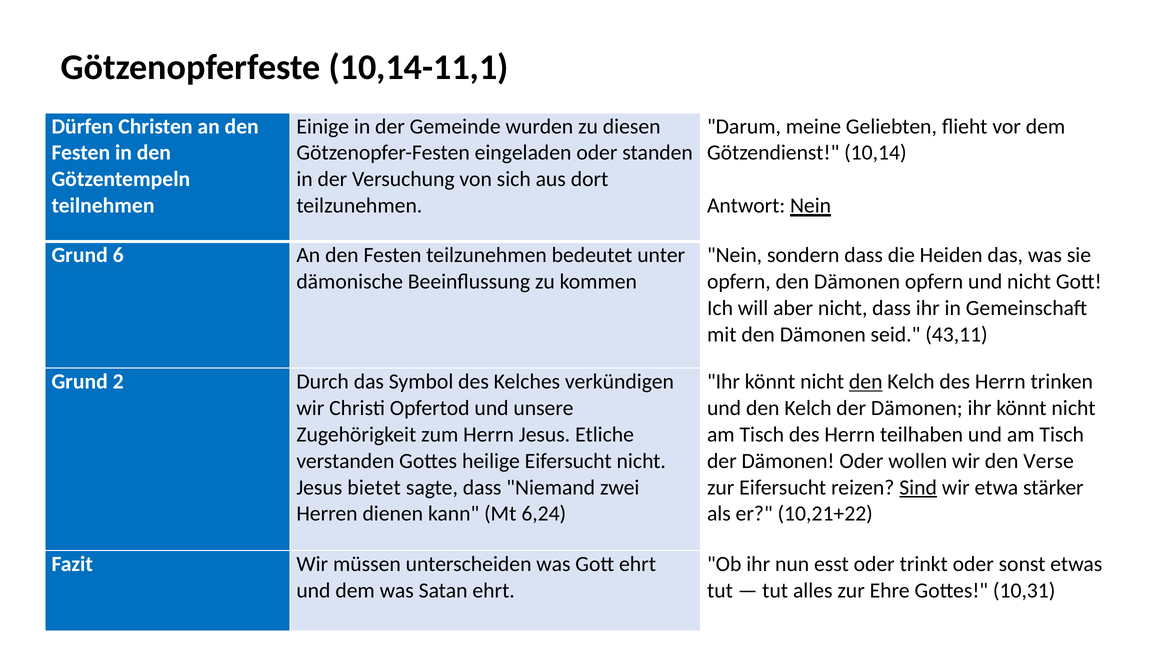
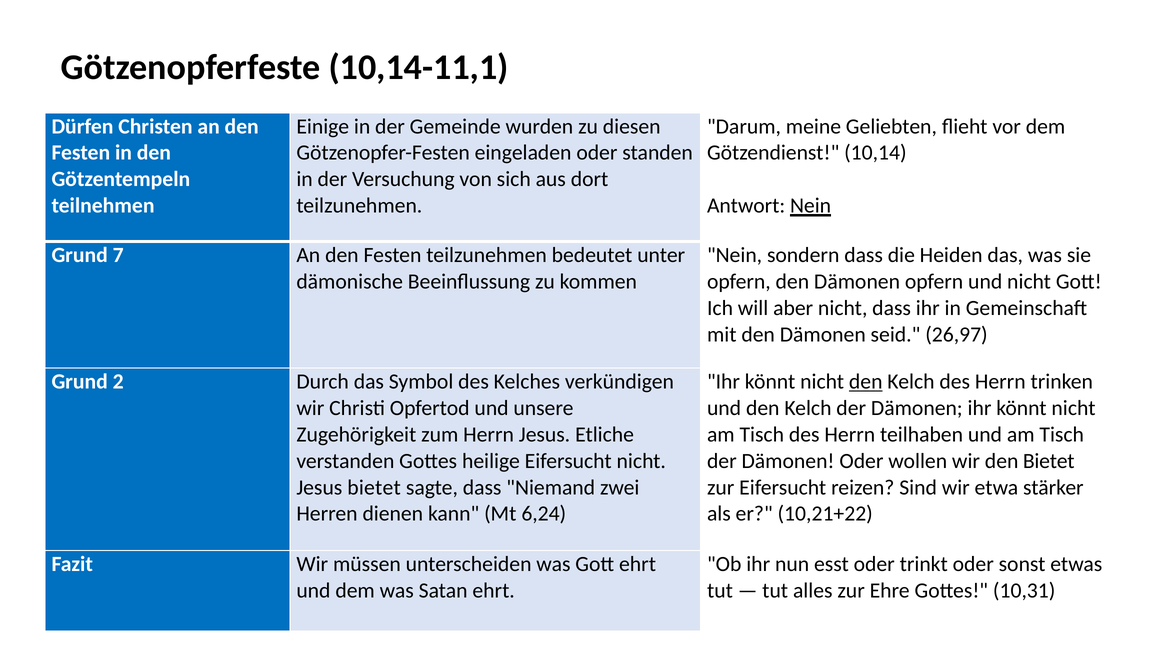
6: 6 -> 7 (118, 255)
43,11: 43,11 -> 26,97 (956, 335)
den Verse: Verse -> Bietet (1049, 461)
Sind underline: present -> none (918, 488)
